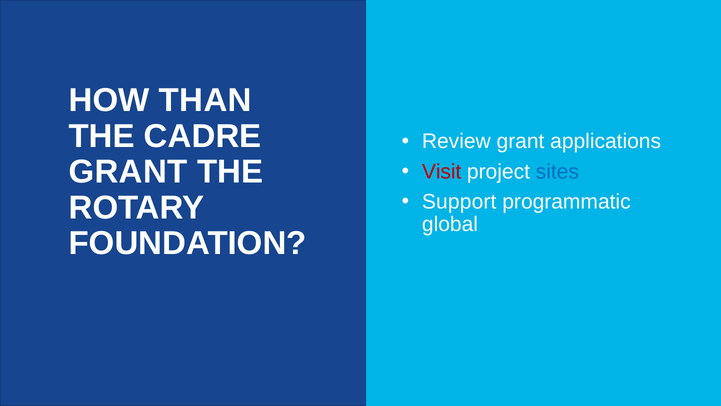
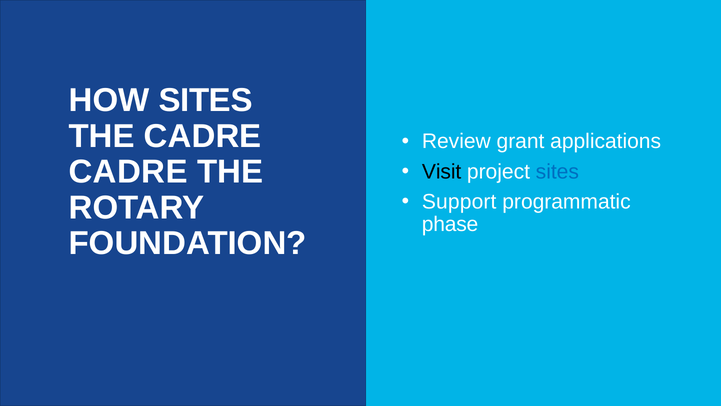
HOW THAN: THAN -> SITES (206, 100)
GRANT: GRANT -> CADRE (128, 172)
Visit colour: red -> black (442, 171)
global: global -> phase (450, 224)
